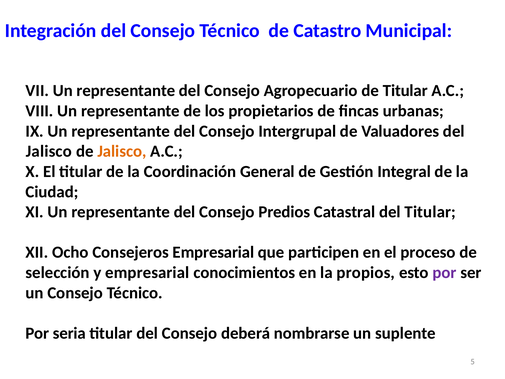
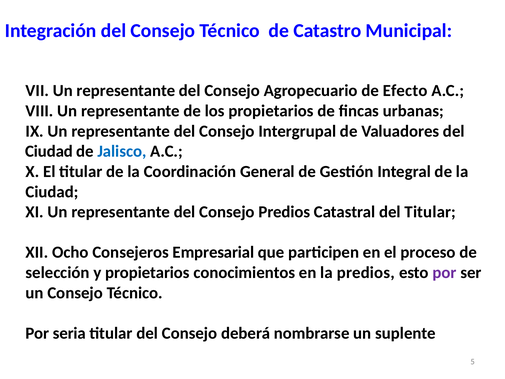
de Titular: Titular -> Efecto (405, 91)
Jalisco: Jalisco -> Ciudad (49, 151)
Jalisco colour: orange -> blue (122, 151)
y empresarial: empresarial -> propietarios (147, 272)
la propios: propios -> predios (366, 272)
